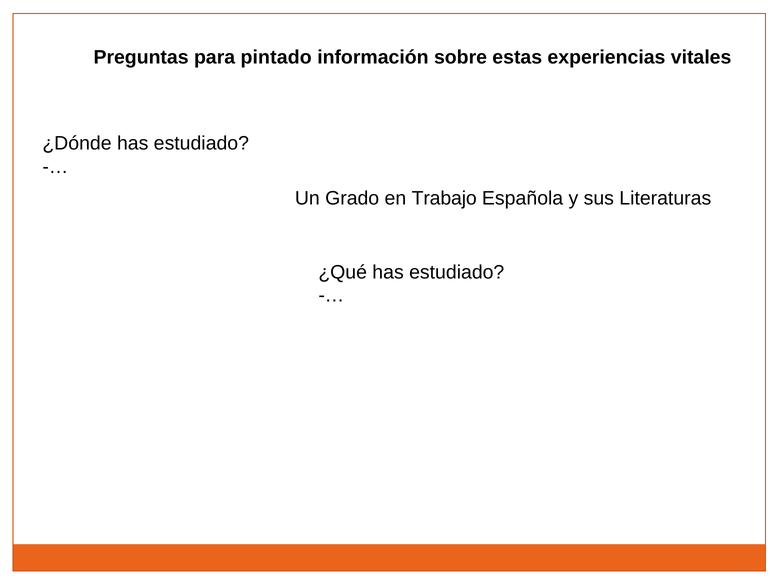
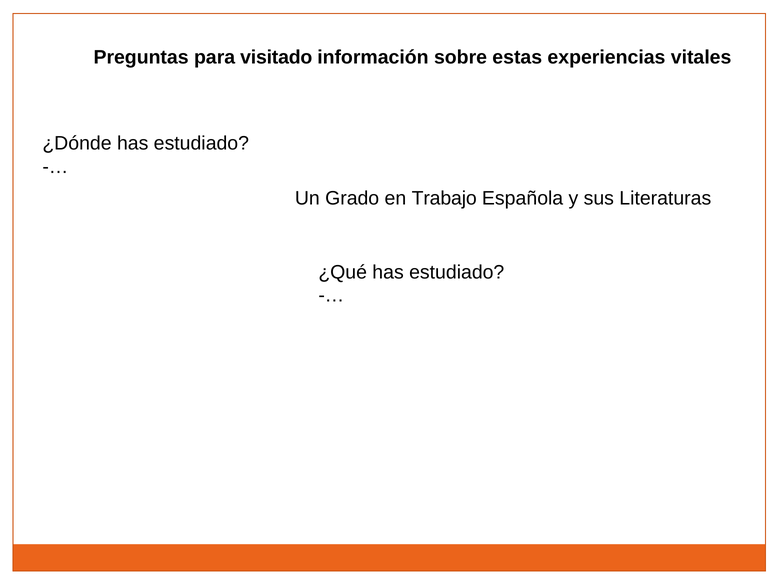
pintado: pintado -> visitado (276, 57)
